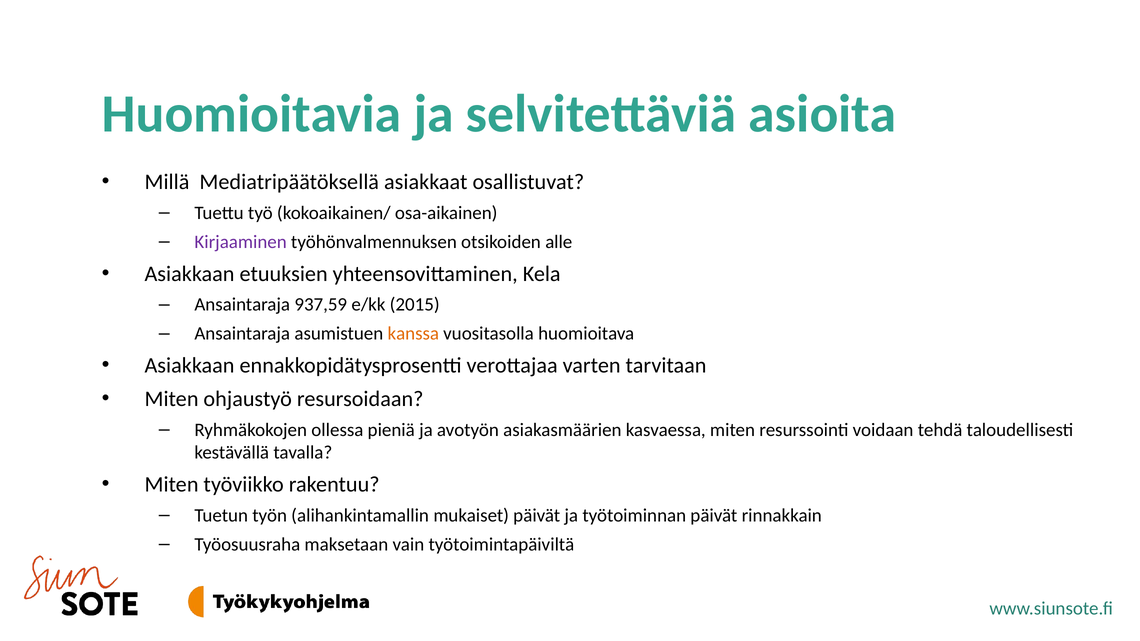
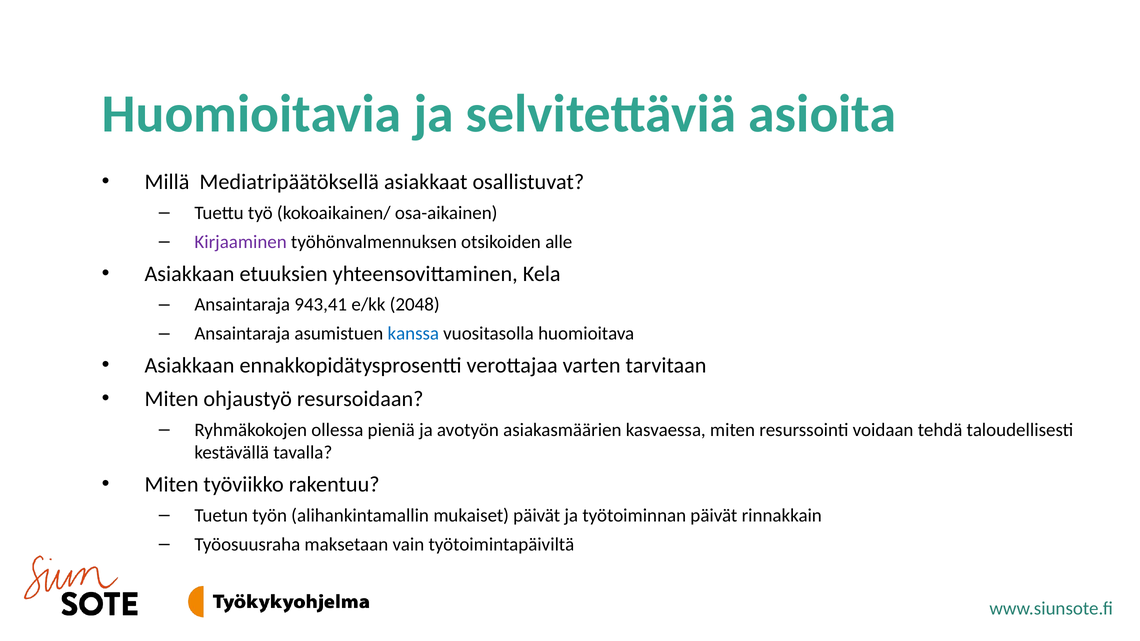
937,59: 937,59 -> 943,41 (321, 305)
2015: 2015 -> 2048 (415, 305)
kanssa colour: orange -> blue (413, 334)
